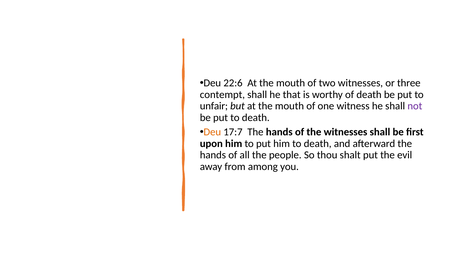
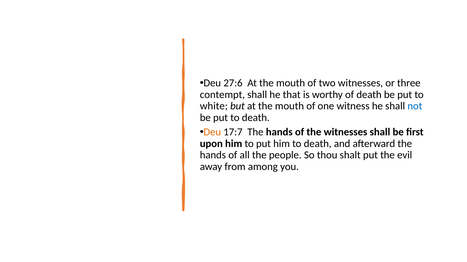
22:6: 22:6 -> 27:6 (233, 83)
unfair: unfair -> white (214, 106)
not colour: purple -> blue (415, 106)
